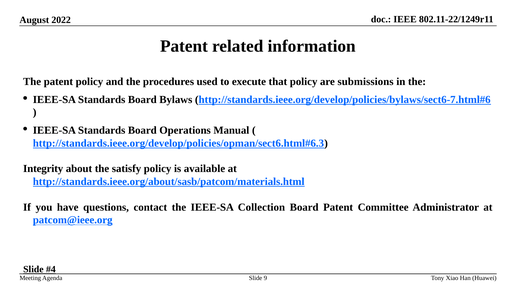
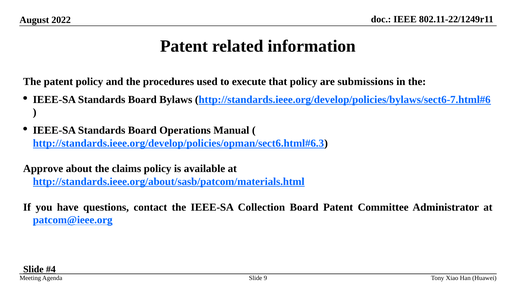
Integrity: Integrity -> Approve (43, 169)
satisfy: satisfy -> claims (126, 169)
